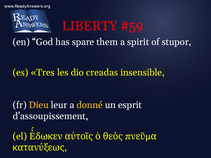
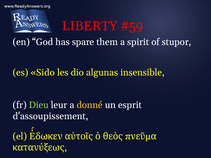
Tres: Tres -> Sido (43, 73)
creadas: creadas -> algunas (102, 73)
Dieu colour: yellow -> light green (39, 105)
